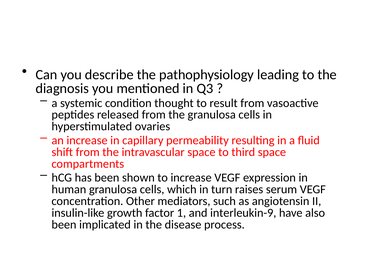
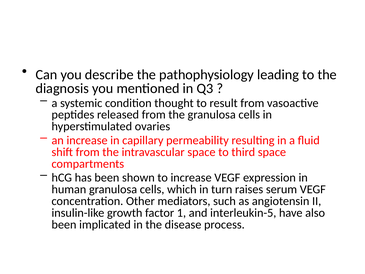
interleukin-9: interleukin-9 -> interleukin-5 (243, 213)
